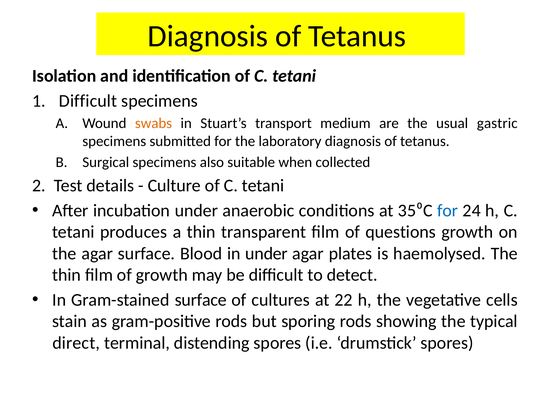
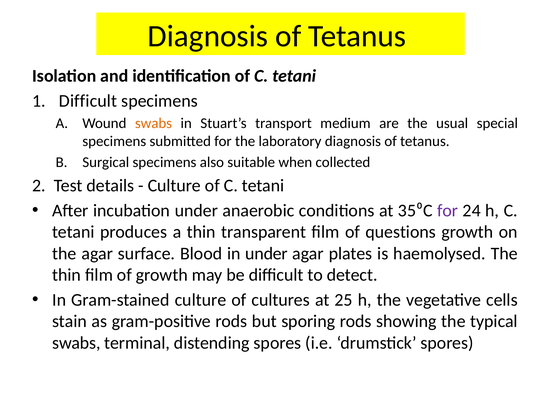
gastric: gastric -> special (497, 123)
for colour: blue -> purple (448, 211)
Gram-stained surface: surface -> culture (201, 300)
22: 22 -> 25 (344, 300)
direct: direct -> swabs (76, 343)
